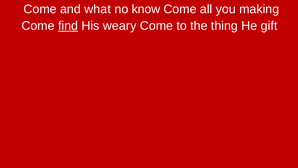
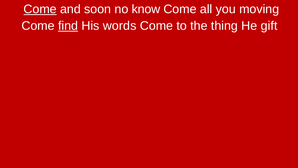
Come underline: none -> present (40, 9)
what: what -> soon (98, 9)
making: making -> moving (259, 9)
weary: weary -> words (120, 26)
